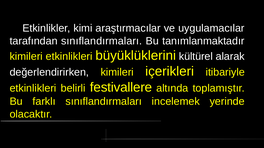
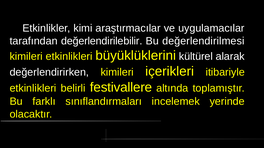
tarafından sınıflandırmaları: sınıflandırmaları -> değerlendirilebilir (102, 41)
tanımlanmaktadır: tanımlanmaktadır -> değerlendirilmesi (203, 41)
